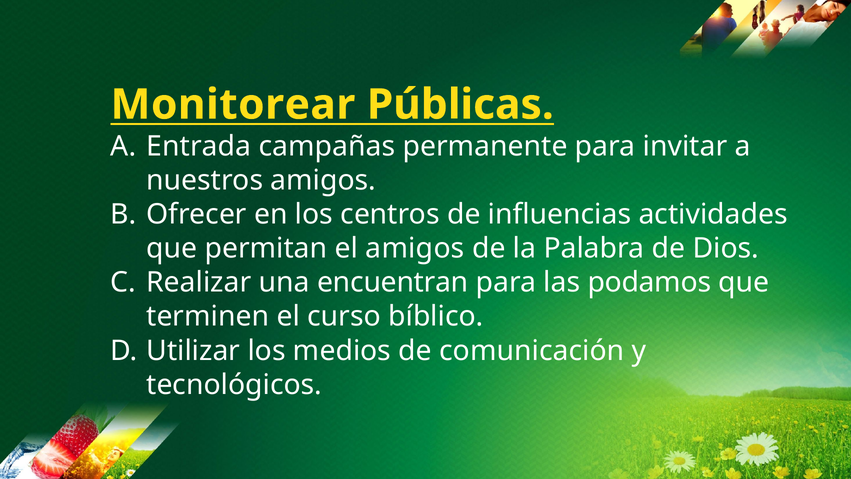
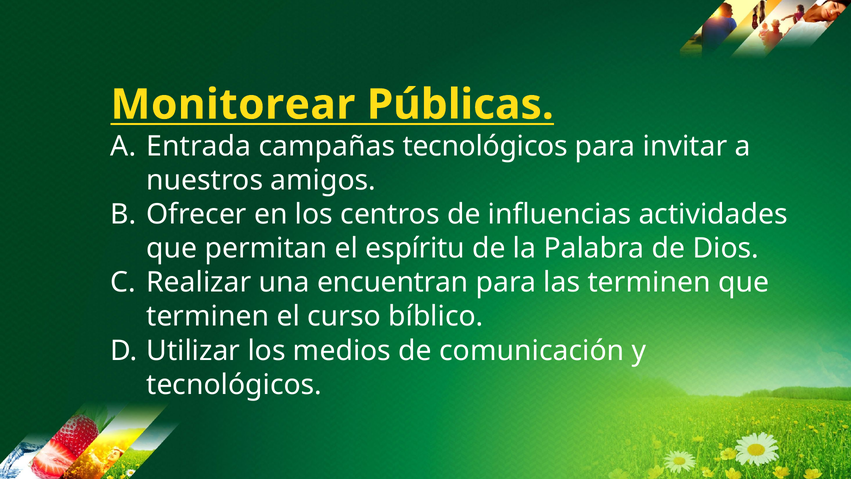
campañas permanente: permanente -> tecnológicos (485, 146)
el amigos: amigos -> espíritu (415, 248)
las podamos: podamos -> terminen (649, 282)
